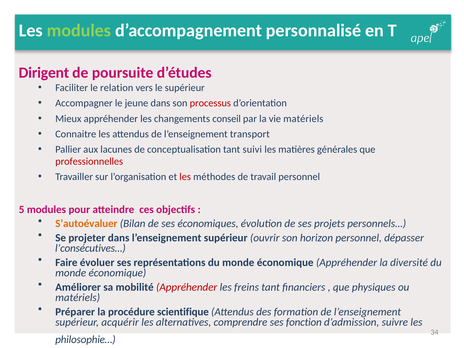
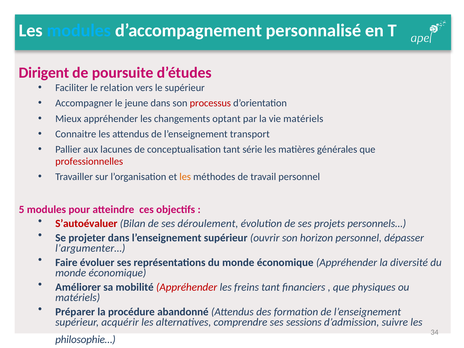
modules colour: light green -> light blue (79, 31)
conseil: conseil -> optant (227, 119)
suivi: suivi -> série (252, 150)
les colour: red -> orange (185, 177)
S’autoévaluer colour: orange -> red (86, 224)
économiques: économiques -> déroulement (208, 224)
l’consécutives…: l’consécutives… -> l’argumenter… (90, 248)
scientifique: scientifique -> abandonné (183, 312)
fonction: fonction -> sessions (304, 322)
